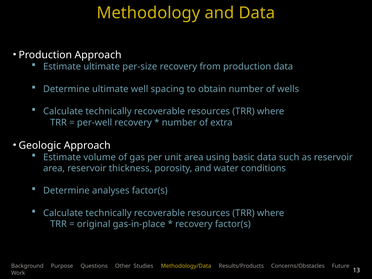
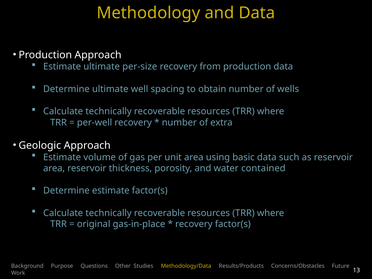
conditions: conditions -> contained (263, 168)
Determine analyses: analyses -> estimate (111, 191)
